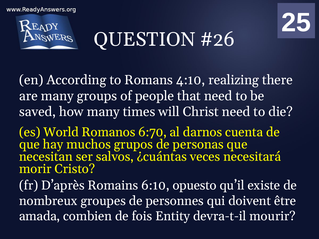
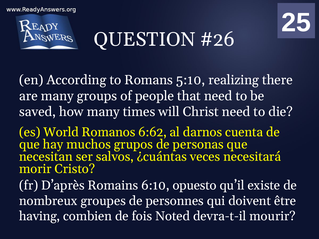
4:10: 4:10 -> 5:10 (191, 80)
6:70: 6:70 -> 6:62 (153, 132)
amada: amada -> having (40, 216)
Entity: Entity -> Noted (173, 216)
